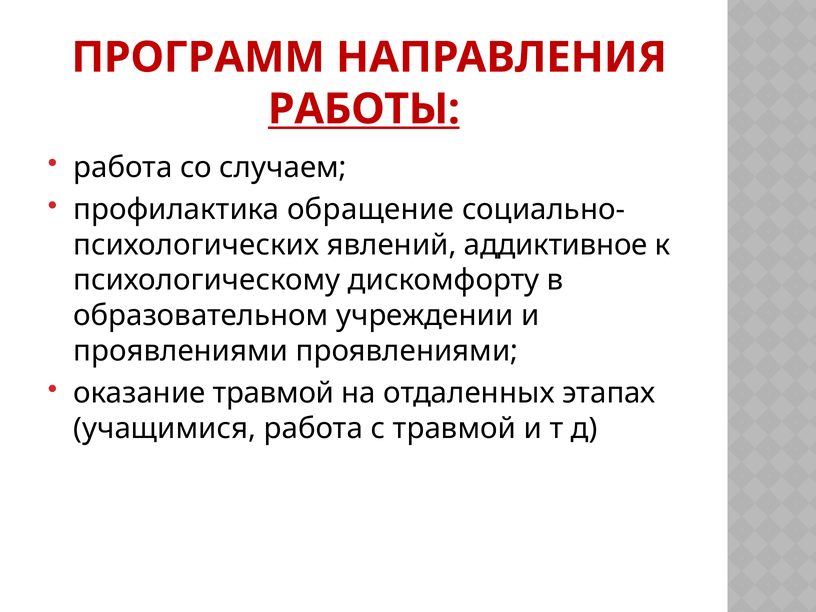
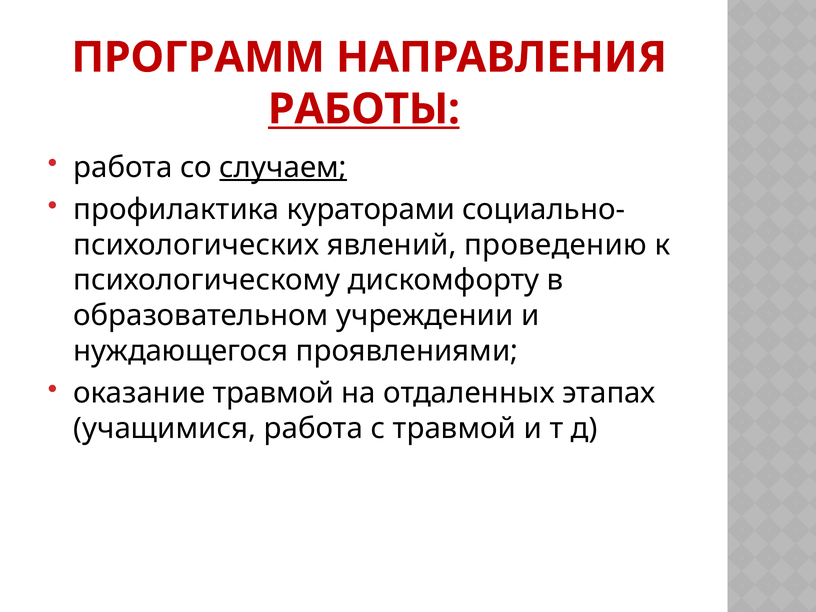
случаем underline: none -> present (283, 167)
обращение: обращение -> кураторами (371, 210)
аддиктивное: аддиктивное -> проведению (555, 245)
проявлениями: проявлениями -> нуждающегося (181, 351)
